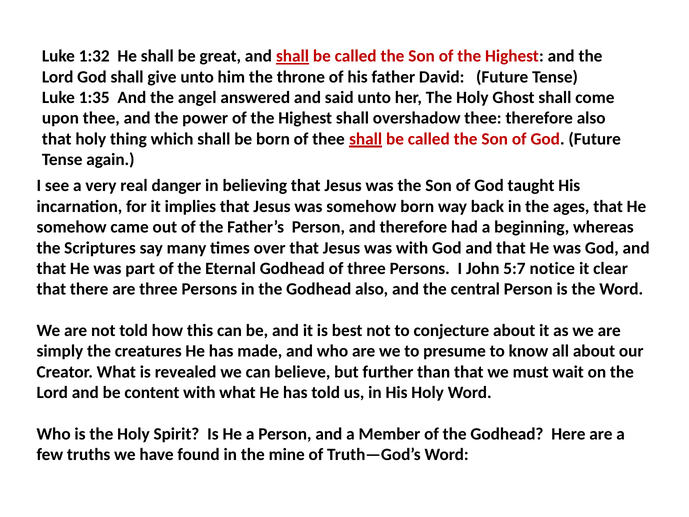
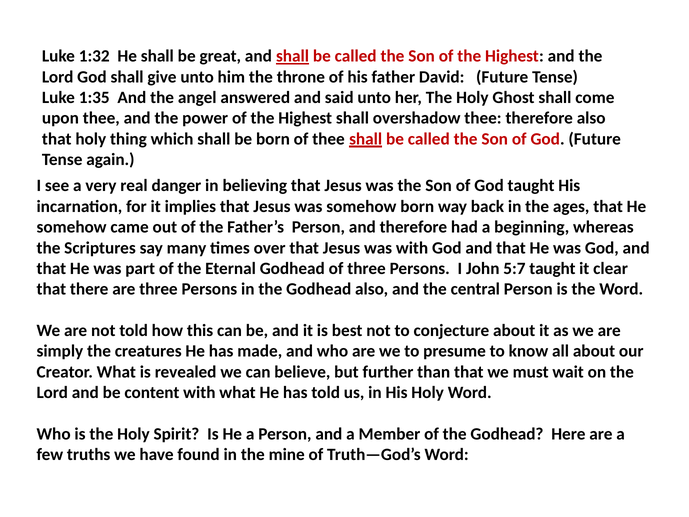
5:7 notice: notice -> taught (552, 268)
